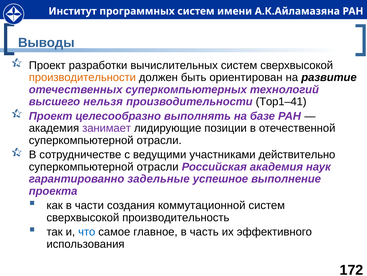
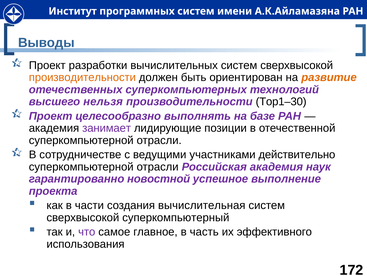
развитие colour: black -> orange (329, 77)
Top1–41: Top1–41 -> Top1–30 (281, 101)
задельные: задельные -> новостной (159, 178)
коммутационной: коммутационной -> вычислительная (202, 205)
производительность: производительность -> суперкомпьютерный (176, 217)
что colour: blue -> purple (87, 231)
